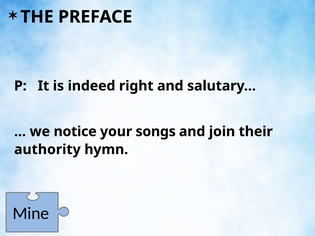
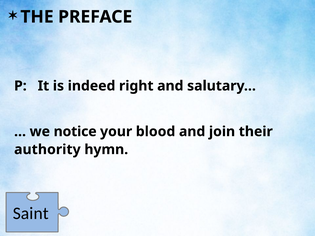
songs: songs -> blood (156, 132)
Mine: Mine -> Saint (31, 214)
